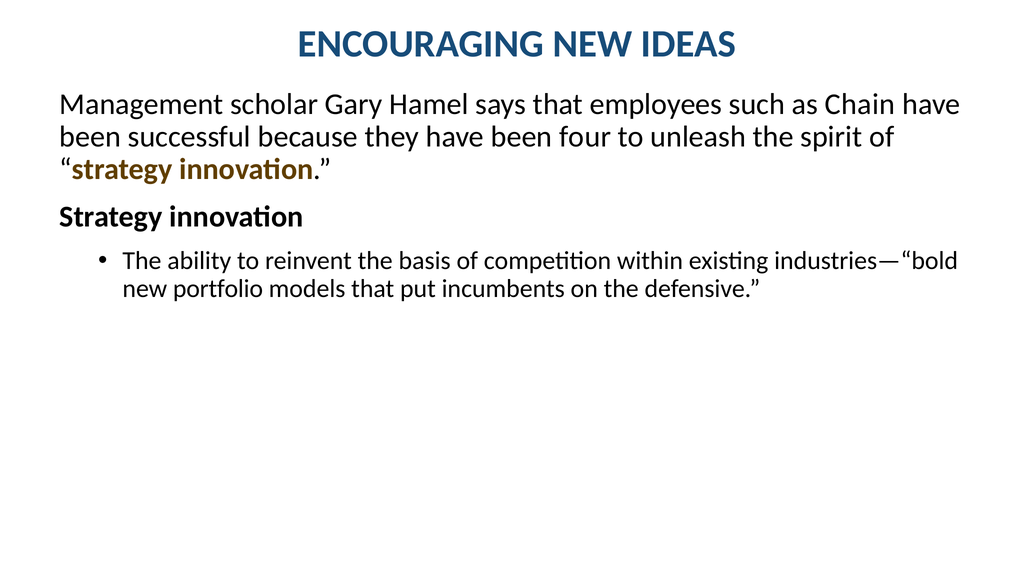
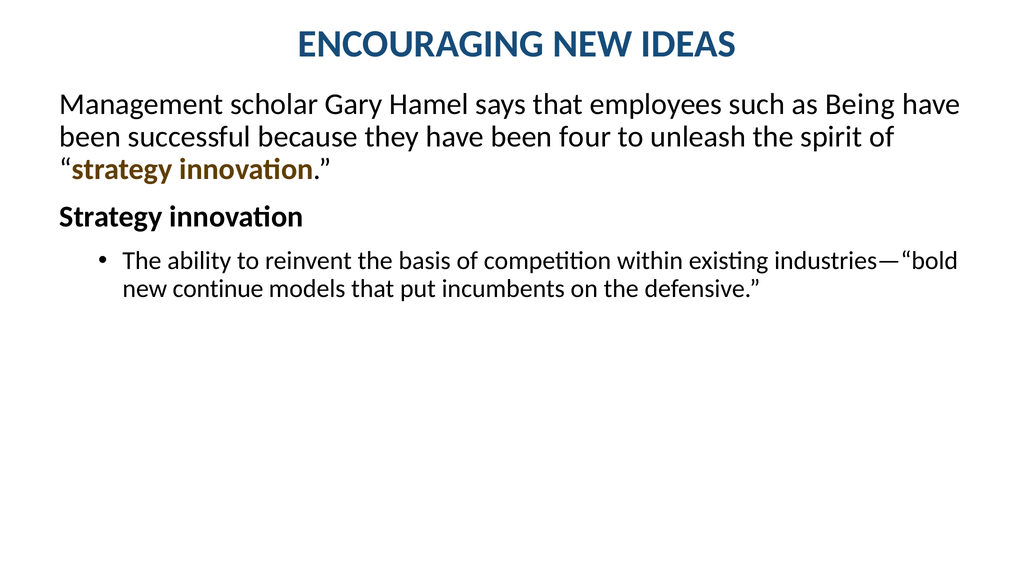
Chain: Chain -> Being (860, 104)
portfolio: portfolio -> continue (218, 288)
